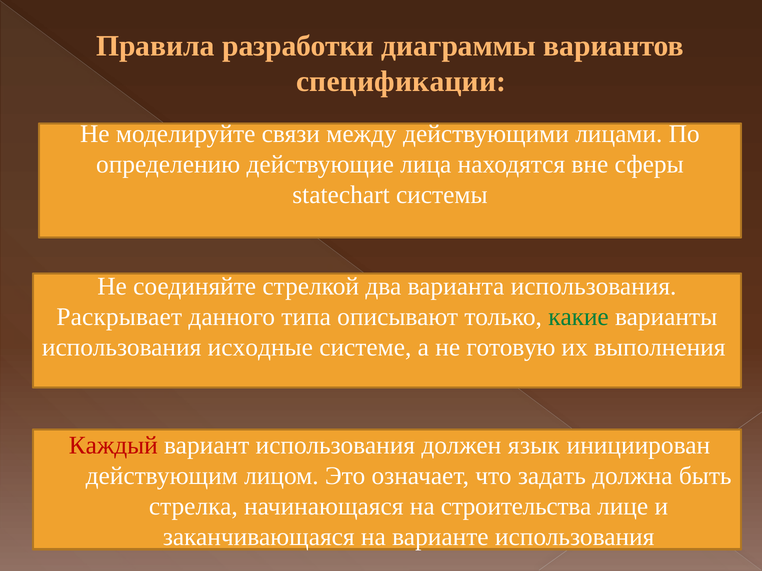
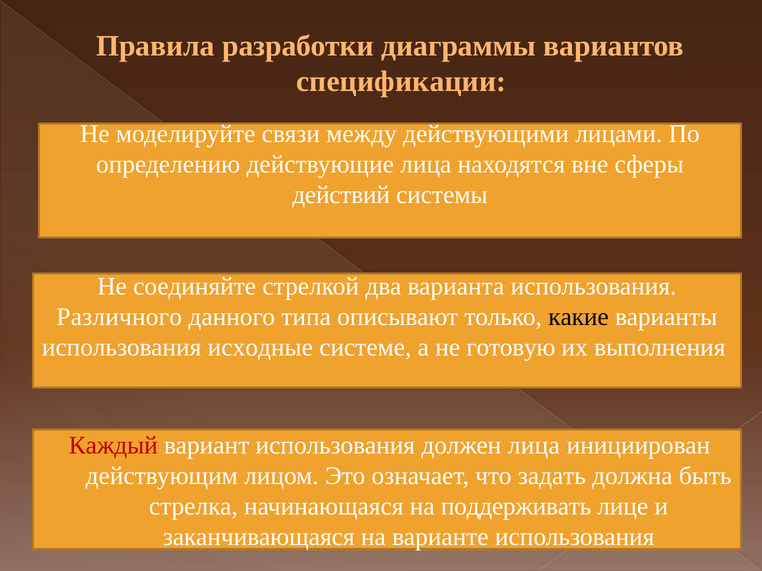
statechart: statechart -> действий (341, 195)
Раскрывает: Раскрывает -> Различного (119, 317)
какие colour: green -> black (578, 317)
должен язык: язык -> лица (534, 446)
строительства: строительства -> поддерживать (516, 507)
